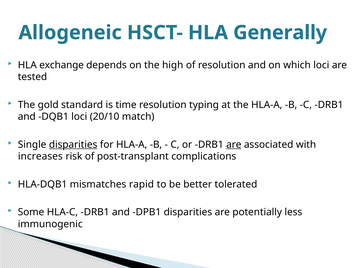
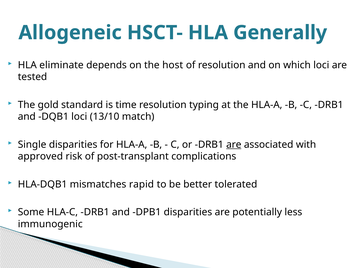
exchange: exchange -> eliminate (61, 65)
high: high -> host (173, 65)
20/10: 20/10 -> 13/10 (105, 117)
disparities underline: present -> none (73, 145)
increases: increases -> approved (40, 157)
